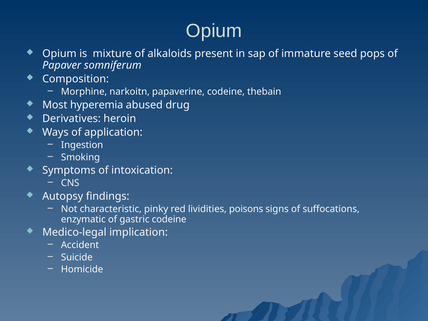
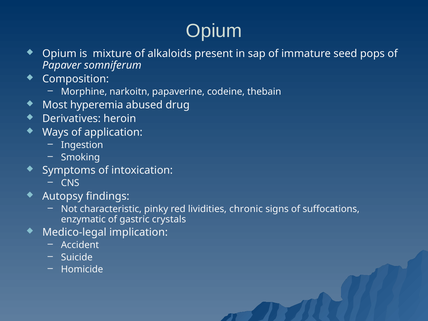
poisons: poisons -> chronic (246, 209)
gastric codeine: codeine -> crystals (169, 219)
